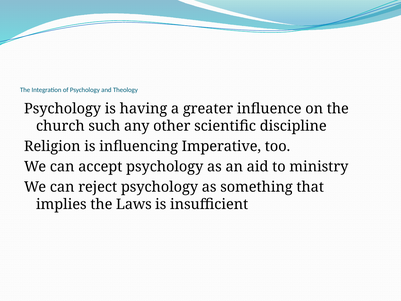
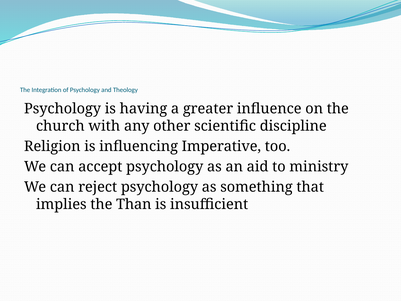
such: such -> with (104, 126)
Laws: Laws -> Than (134, 204)
